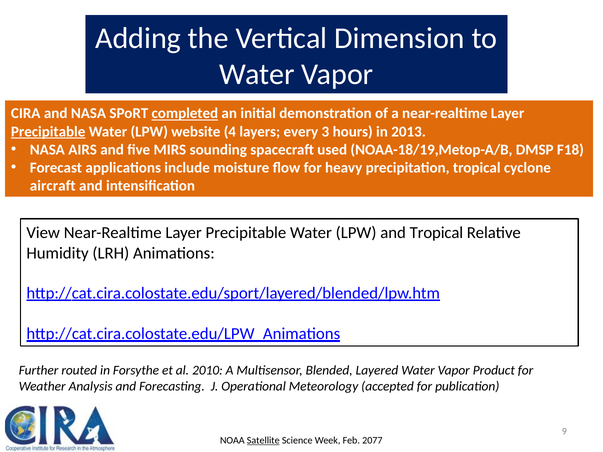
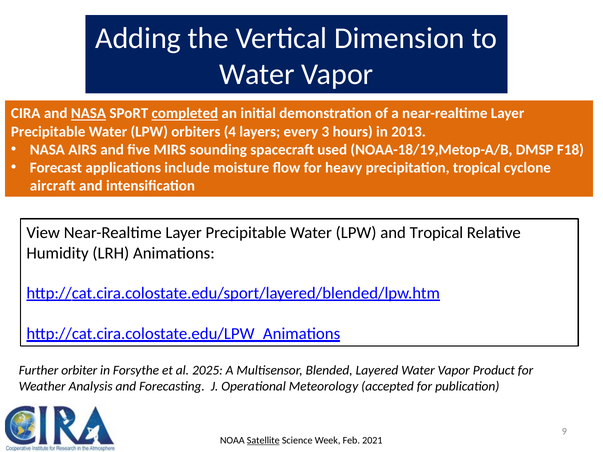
NASA underline: none -> present (88, 114)
Precipitable underline: present -> none (48, 132)
website: website -> orbiters (196, 132)
routed: routed -> orbiter (79, 370)
2010: 2010 -> 2025 (207, 370)
2077: 2077 -> 2021 (372, 441)
